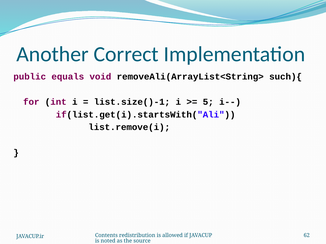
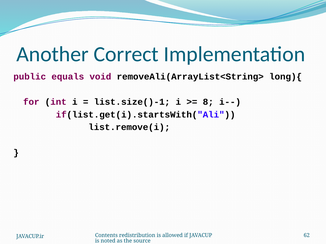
such){: such){ -> long){ (286, 77)
5: 5 -> 8 (208, 102)
